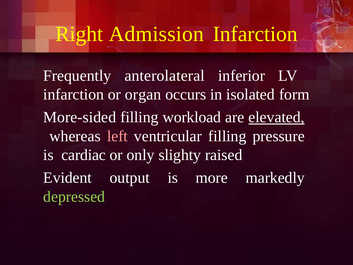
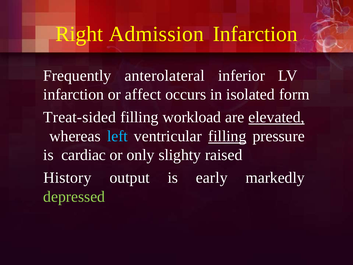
organ: organ -> affect (143, 94)
More-sided: More-sided -> Treat-sided (80, 117)
left colour: pink -> light blue (117, 136)
filling underline: none -> present (227, 136)
Evident: Evident -> History (67, 178)
more: more -> early (212, 178)
